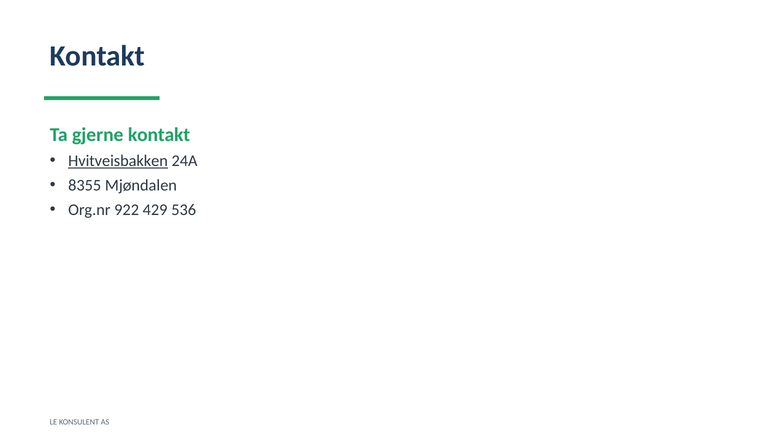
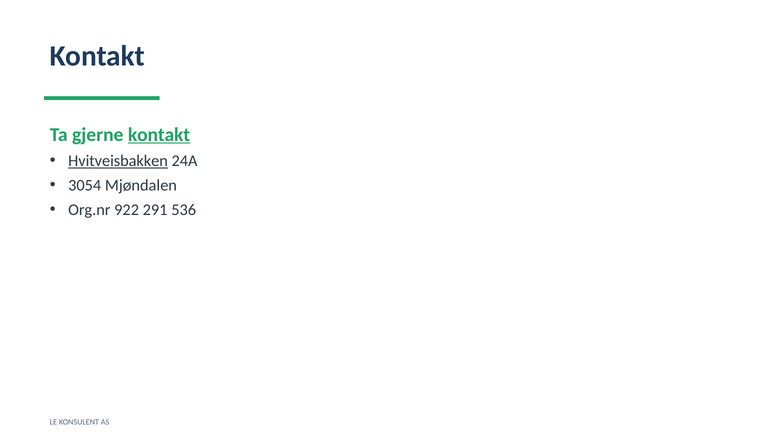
kontakt underline: none -> present (159, 135)
8355: 8355 -> 3054 (85, 185)
429: 429 -> 291 (155, 210)
